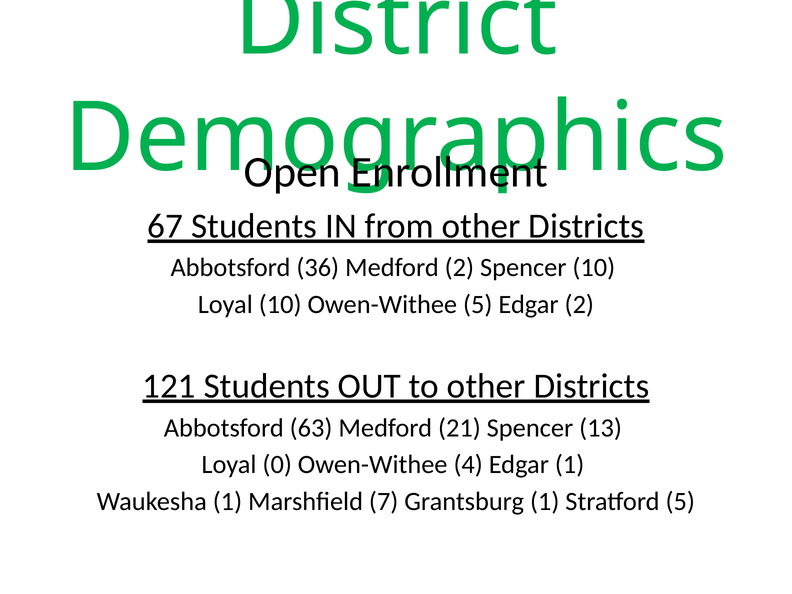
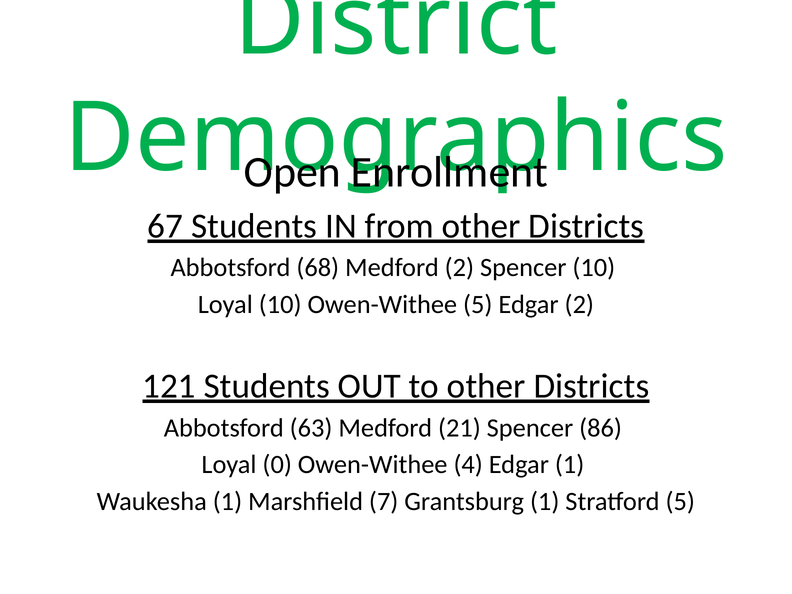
36: 36 -> 68 (318, 268)
13: 13 -> 86 (601, 428)
